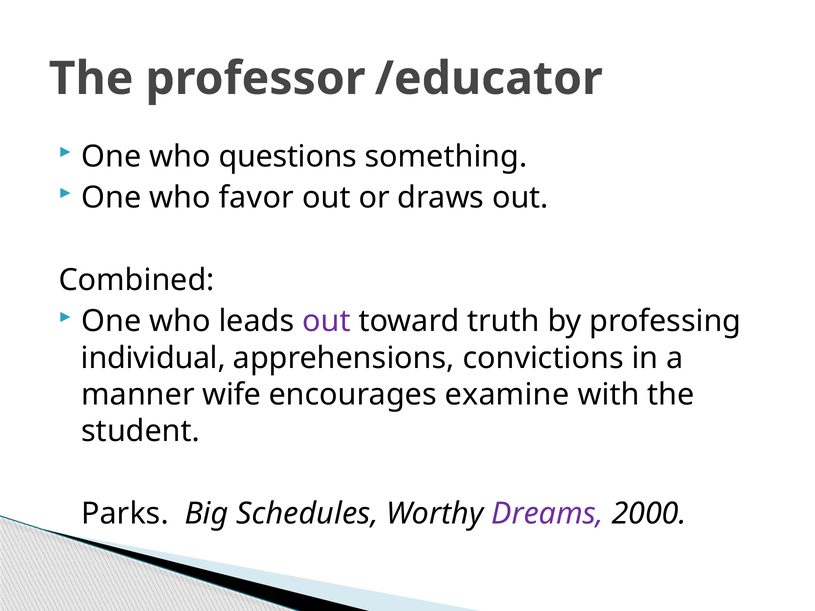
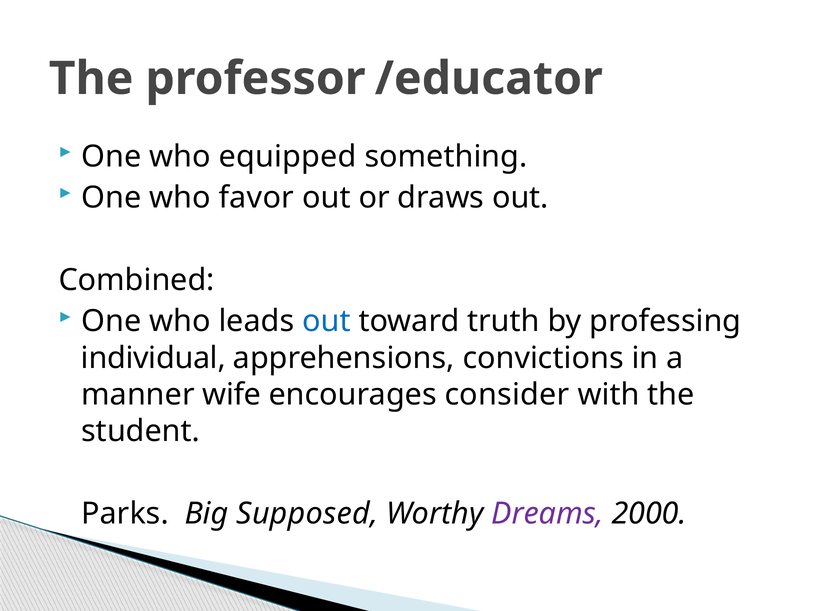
questions: questions -> equipped (288, 157)
out colour: purple -> blue (326, 321)
examine: examine -> consider (507, 395)
Schedules: Schedules -> Supposed (307, 514)
